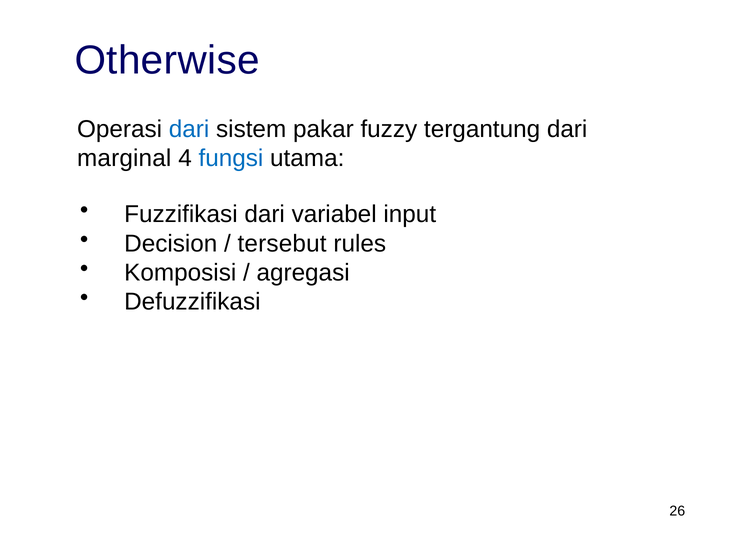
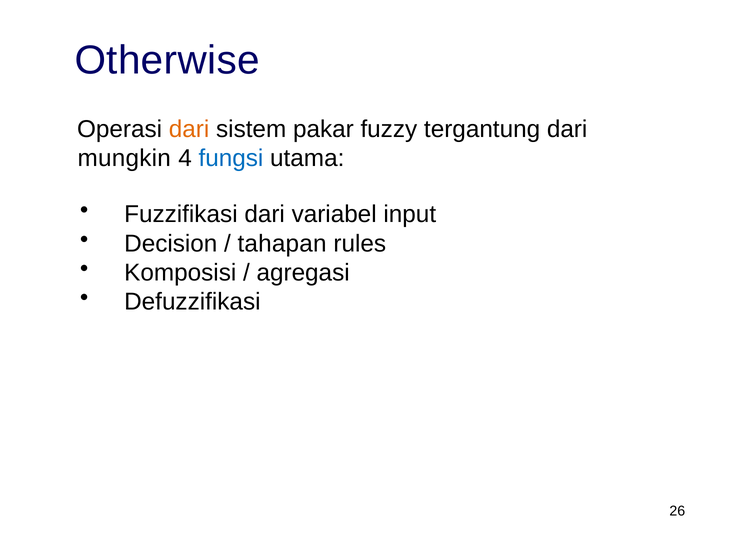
dari colour: blue -> orange (189, 129)
marginal: marginal -> mungkin (124, 158)
tersebut: tersebut -> tahapan (282, 243)
